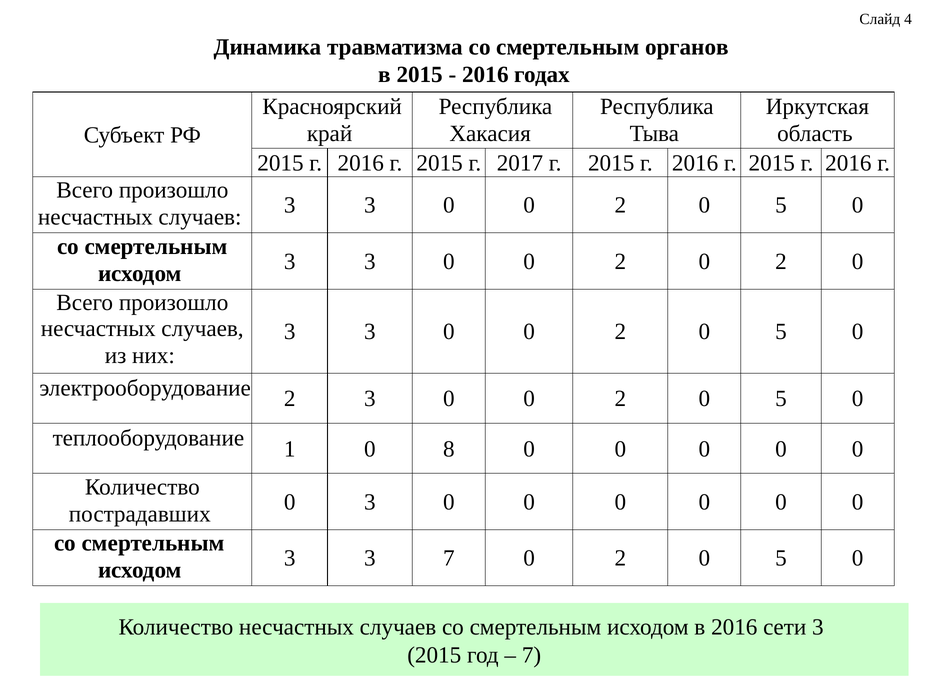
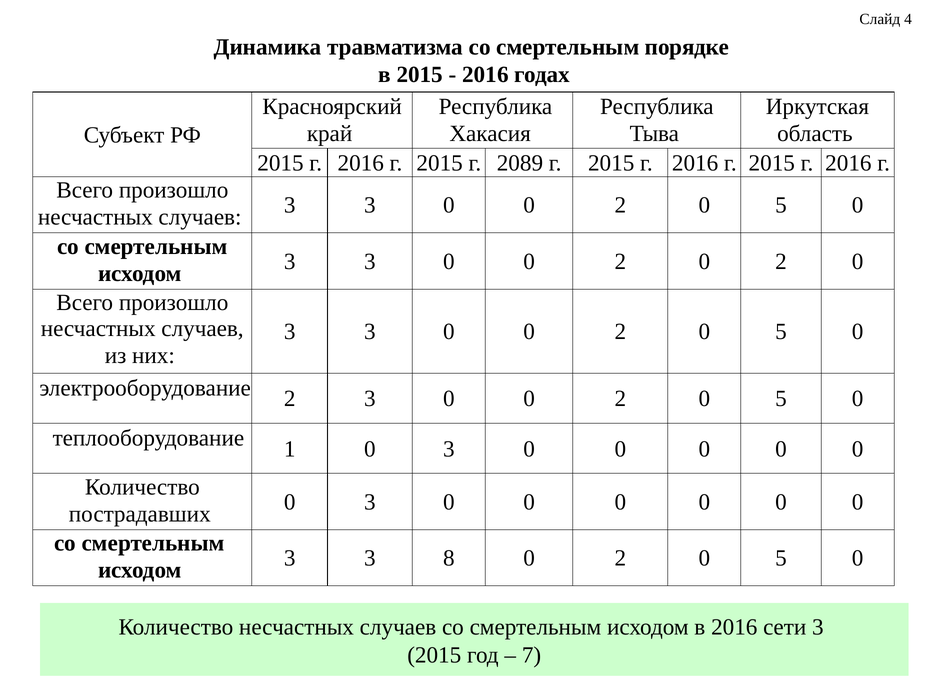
органов: органов -> порядке (687, 47)
2017: 2017 -> 2089 (520, 163)
1 0 8: 8 -> 3 (449, 449)
3 7: 7 -> 8 (449, 558)
